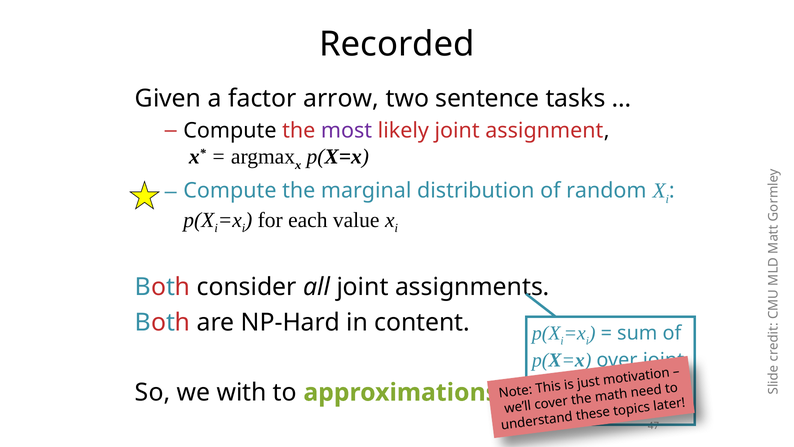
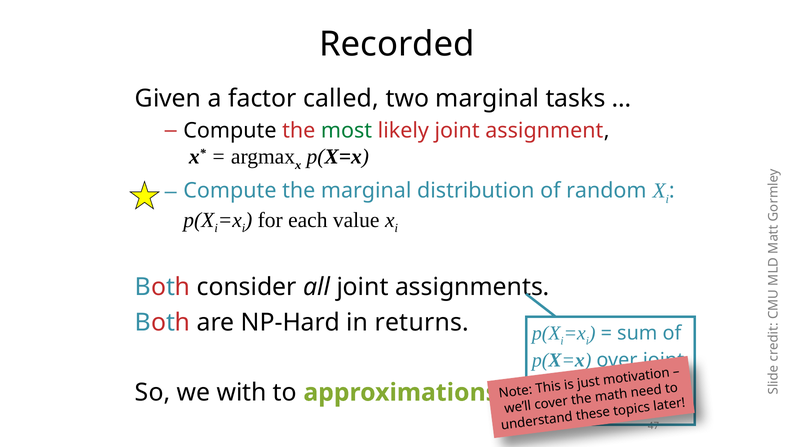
arrow: arrow -> called (341, 98)
two sentence: sentence -> marginal (487, 98)
most colour: purple -> green (347, 131)
content: content -> returns (422, 322)
